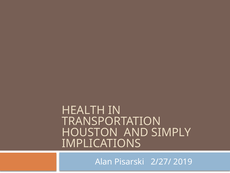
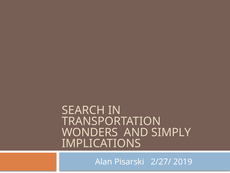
HEALTH: HEALTH -> SEARCH (83, 110)
HOUSTON: HOUSTON -> WONDERS (90, 132)
